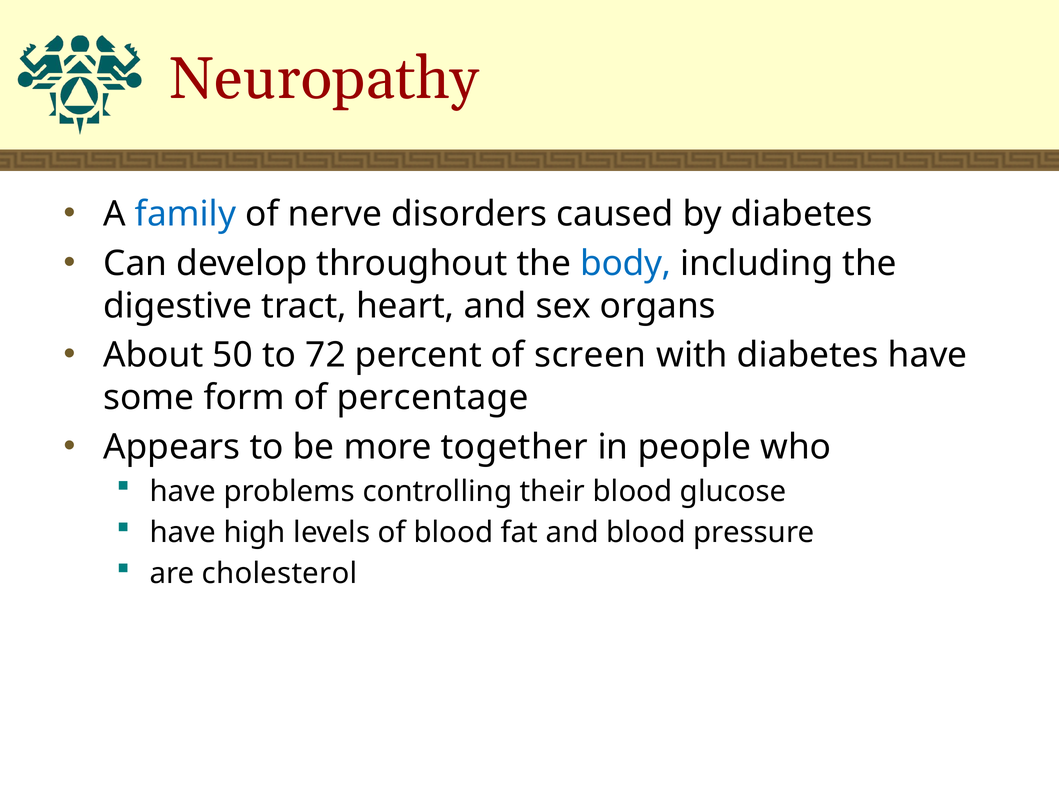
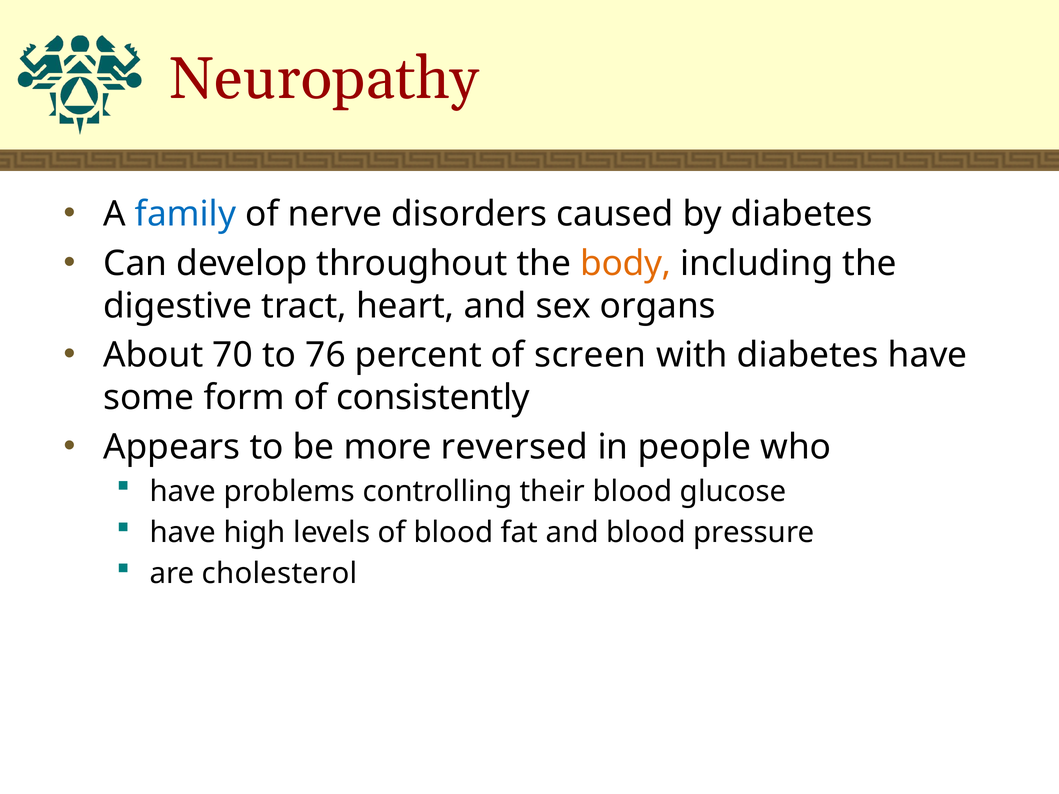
body colour: blue -> orange (626, 264)
50: 50 -> 70 (233, 355)
72: 72 -> 76 (326, 355)
percentage: percentage -> consistently (433, 398)
together: together -> reversed (514, 447)
